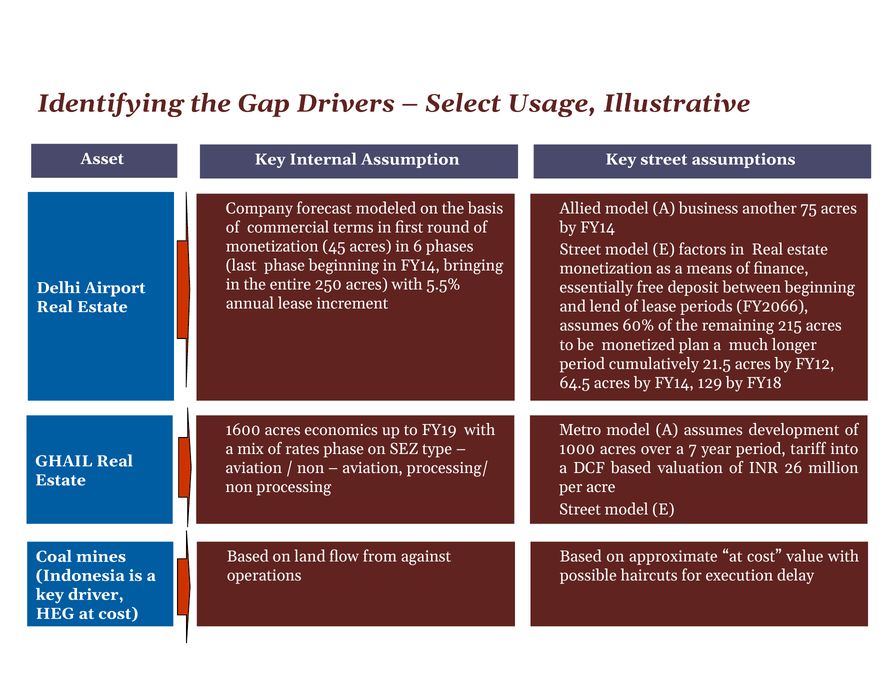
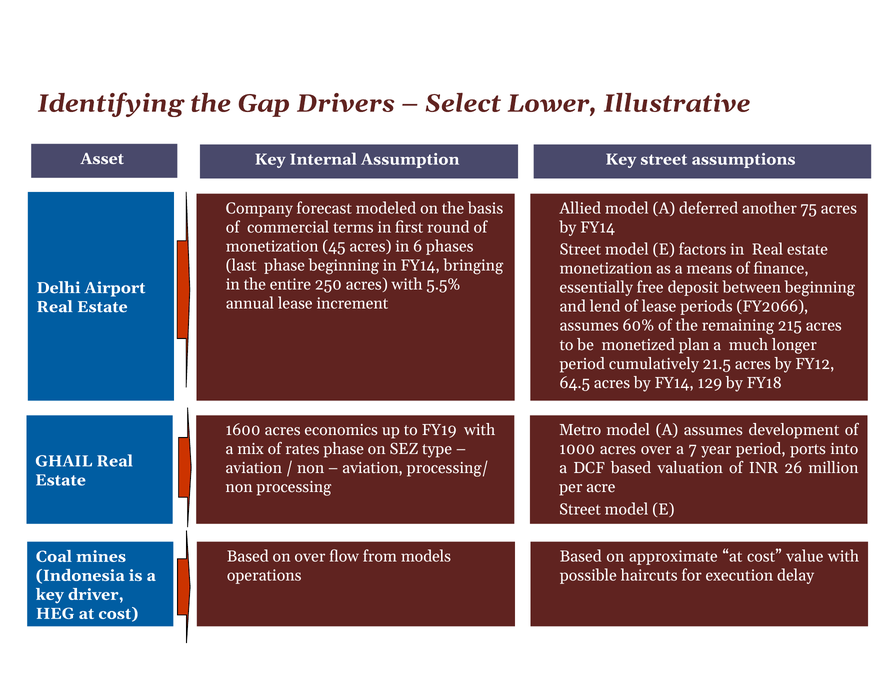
Usage: Usage -> Lower (552, 103)
business: business -> deferred (709, 208)
tariff: tariff -> ports (808, 449)
on land: land -> over (310, 556)
against: against -> models (426, 556)
